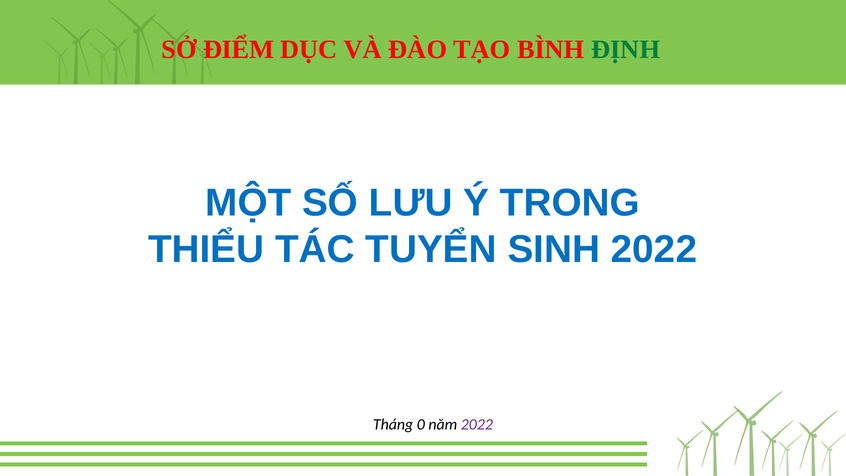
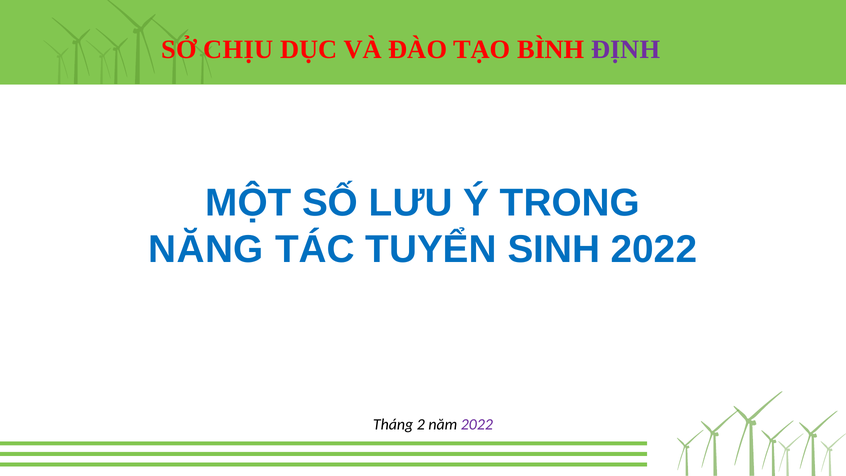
ĐIỂM: ĐIỂM -> CHỊU (238, 50)
ĐỊNH colour: green -> purple (626, 50)
THIỂU: THIỂU -> NĂNG (206, 249)
0: 0 -> 2 (421, 425)
